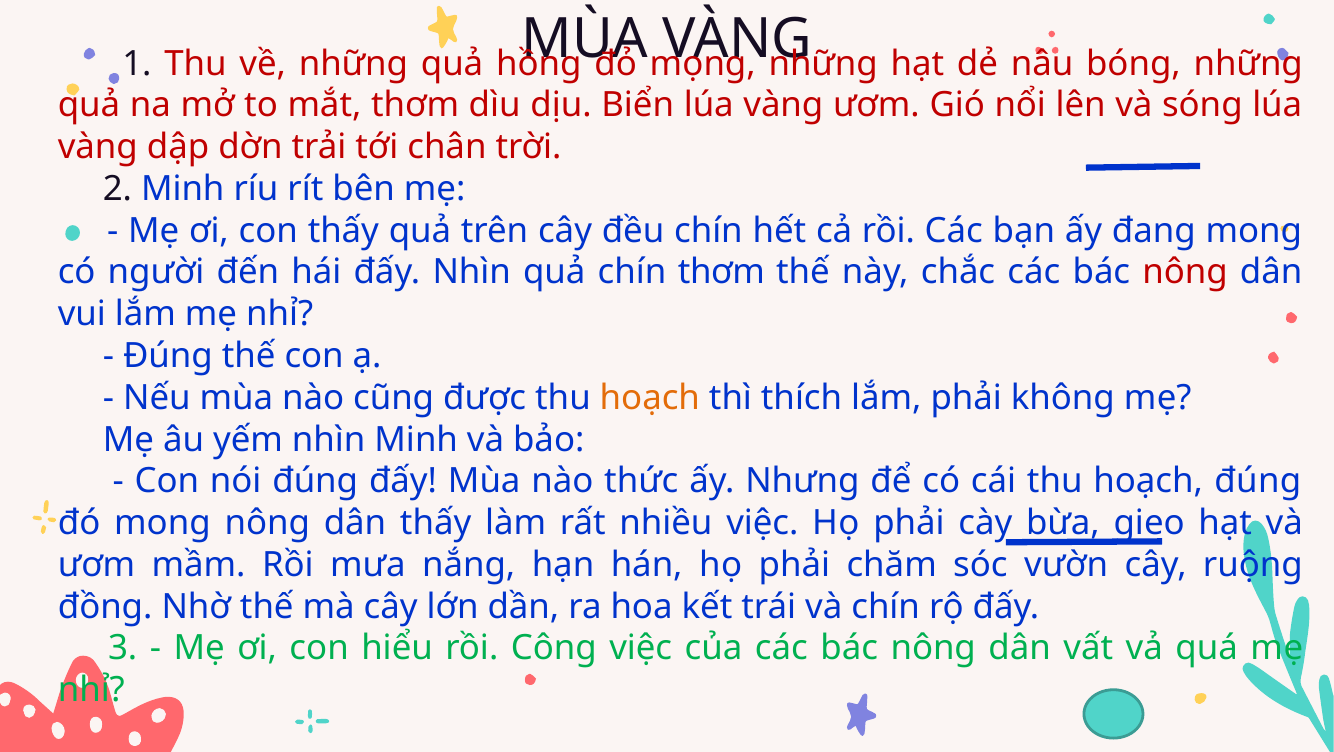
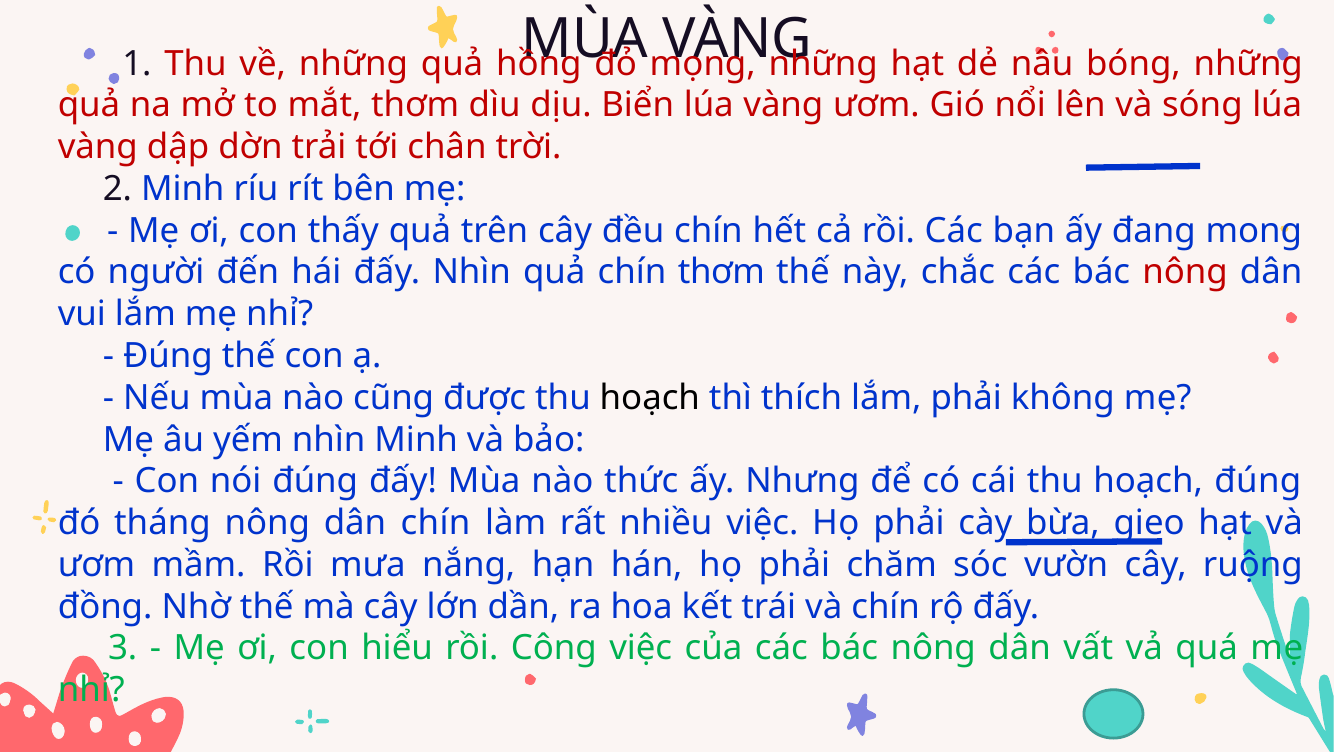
hoạch colour: orange -> black (650, 398)
đó mong: mong -> tháng (162, 523)
dân thấy: thấy -> chín (436, 523)
